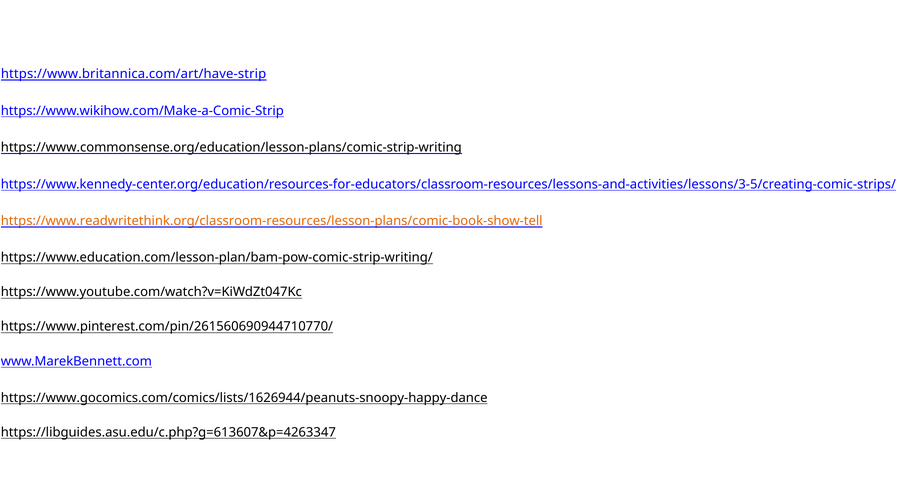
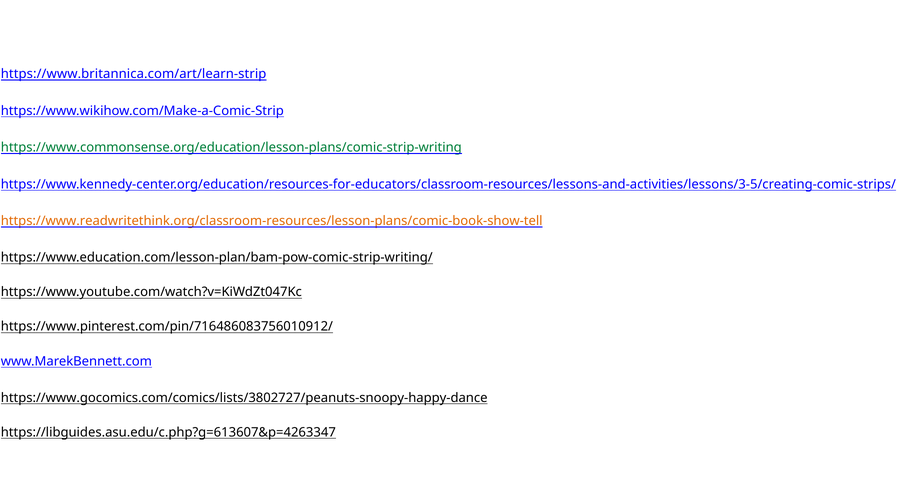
https://www.britannica.com/art/have-strip: https://www.britannica.com/art/have-strip -> https://www.britannica.com/art/learn-strip (134, 74)
https://www.commonsense.org/education/lesson-plans/comic-strip-writing colour: black -> green (231, 148)
https://www.pinterest.com/pin/261560690944710770/: https://www.pinterest.com/pin/261560690944710770/ -> https://www.pinterest.com/pin/716486083756010912/ (167, 327)
https://www.gocomics.com/comics/lists/1626944/peanuts-snoopy-happy-dance: https://www.gocomics.com/comics/lists/1626944/peanuts-snoopy-happy-dance -> https://www.gocomics.com/comics/lists/3802727/peanuts-snoopy-happy-dance (244, 398)
